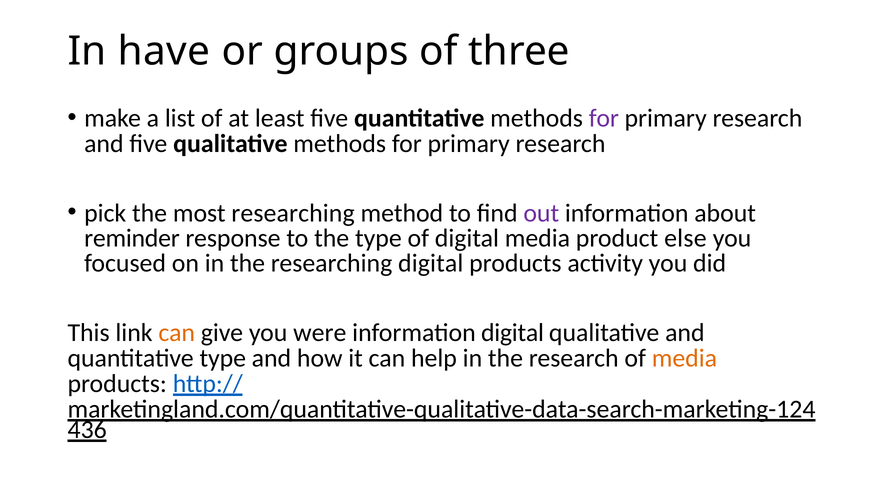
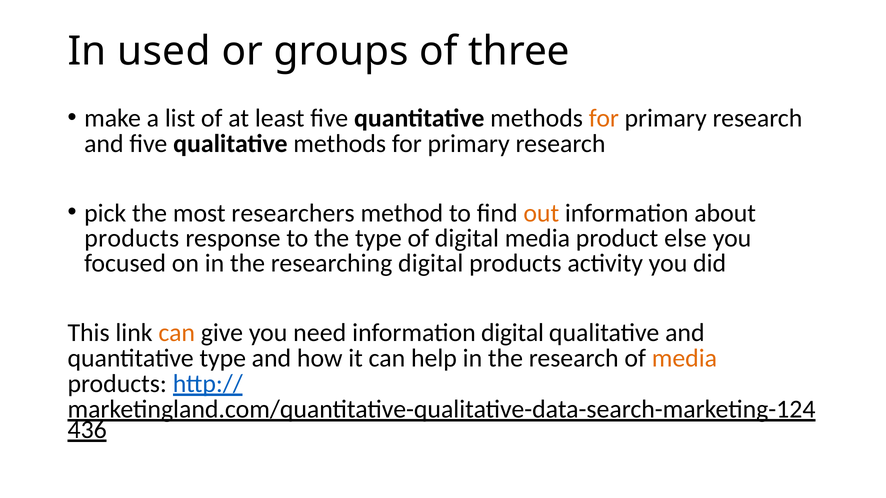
have: have -> used (164, 52)
for colour: purple -> orange (604, 118)
most researching: researching -> researchers (293, 213)
out colour: purple -> orange (541, 213)
reminder: reminder -> products (132, 238)
were: were -> need (320, 333)
